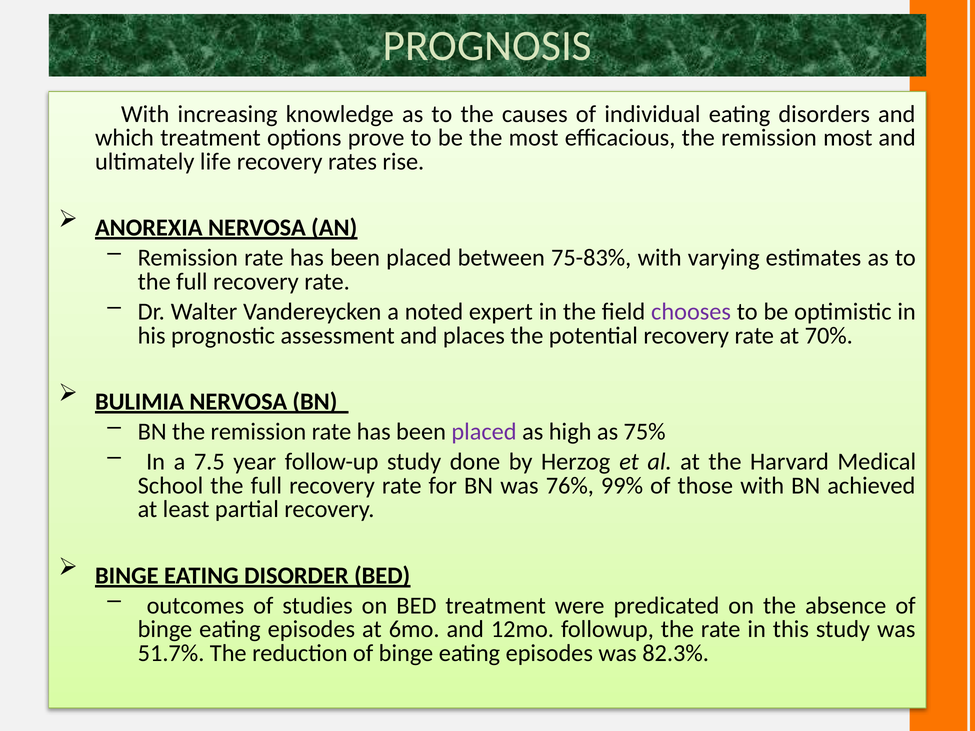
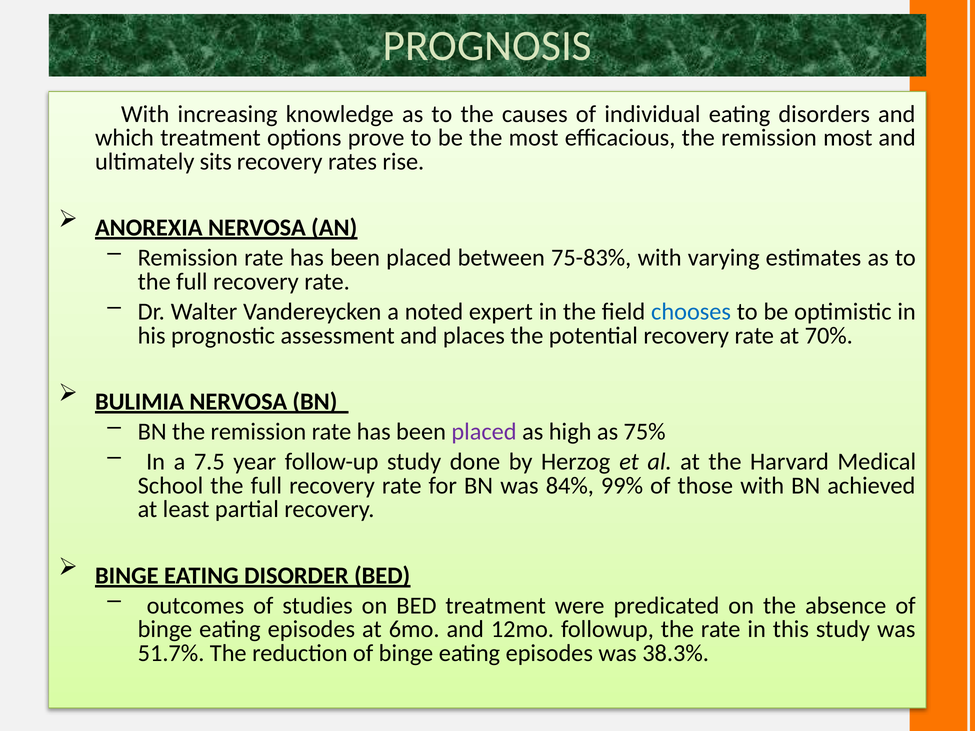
life: life -> sits (216, 162)
chooses colour: purple -> blue (691, 312)
76%: 76% -> 84% (570, 486)
82.3%: 82.3% -> 38.3% (676, 653)
